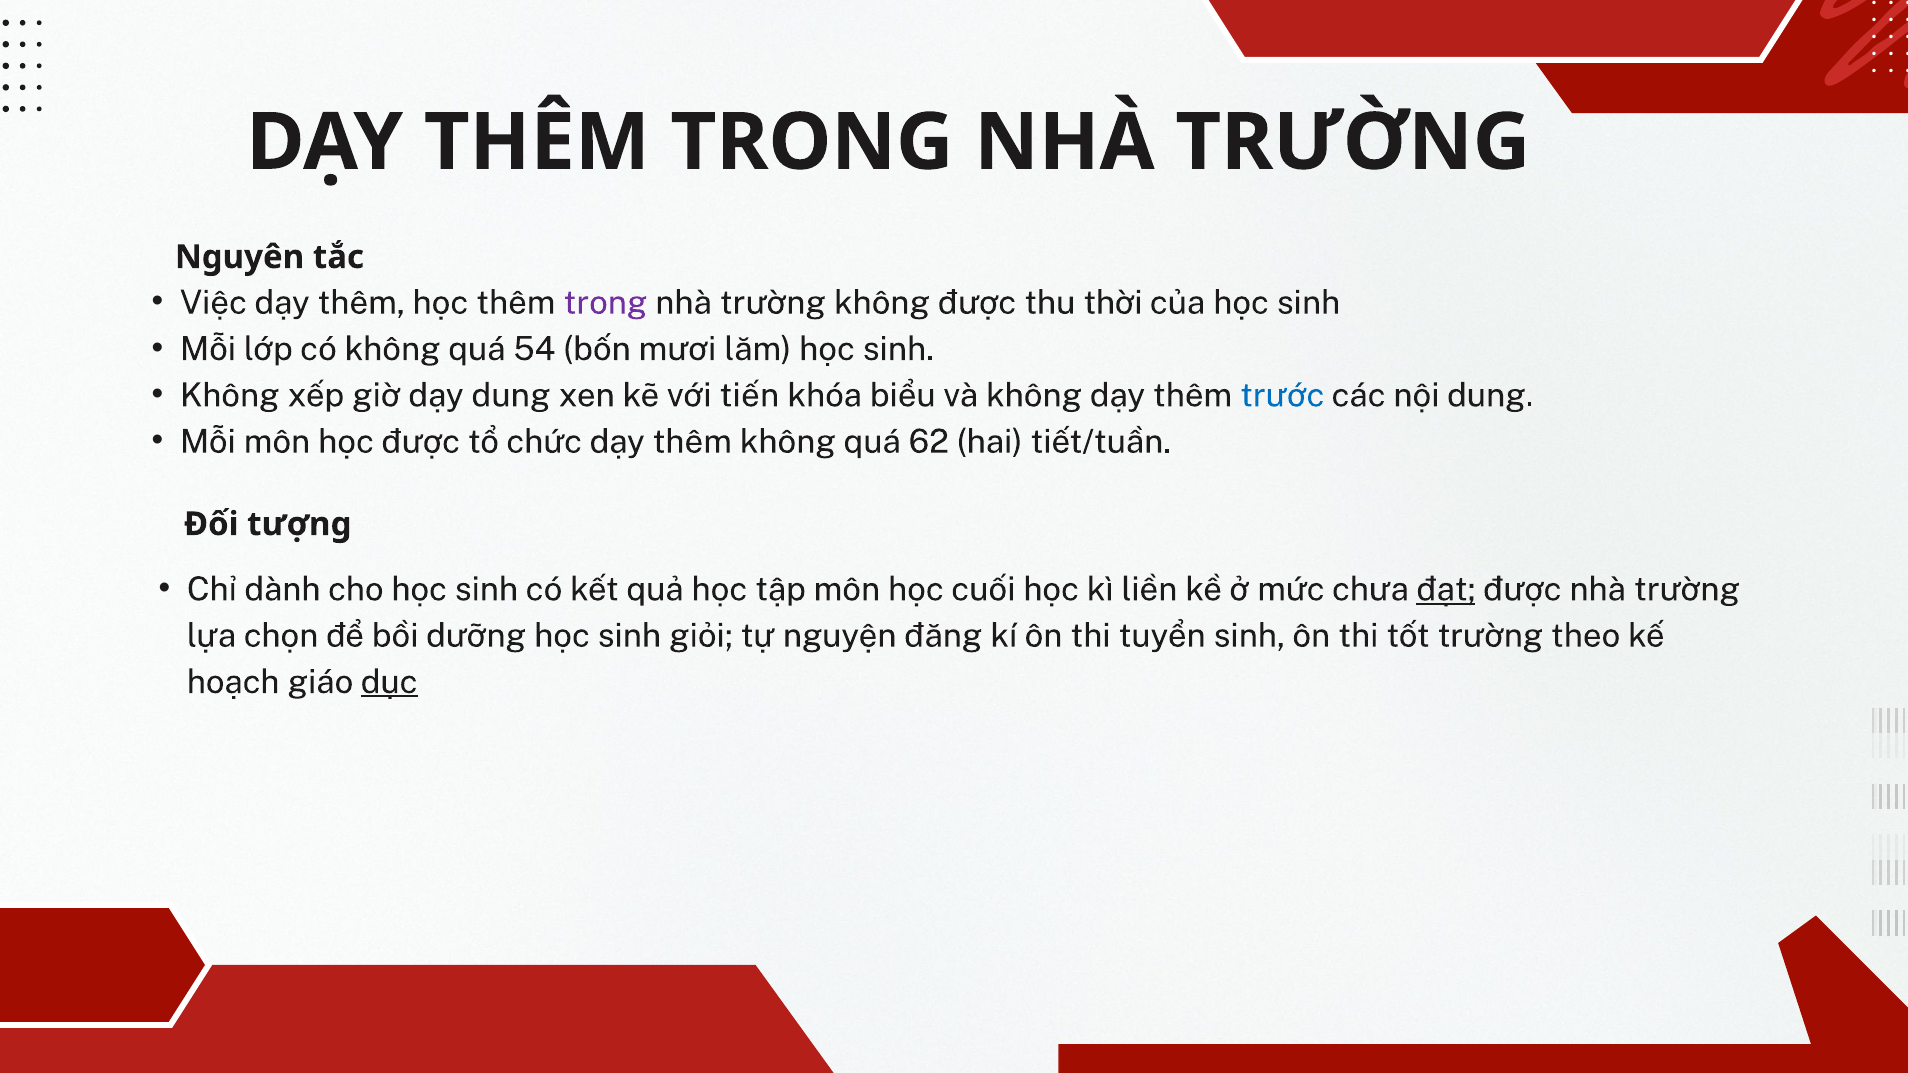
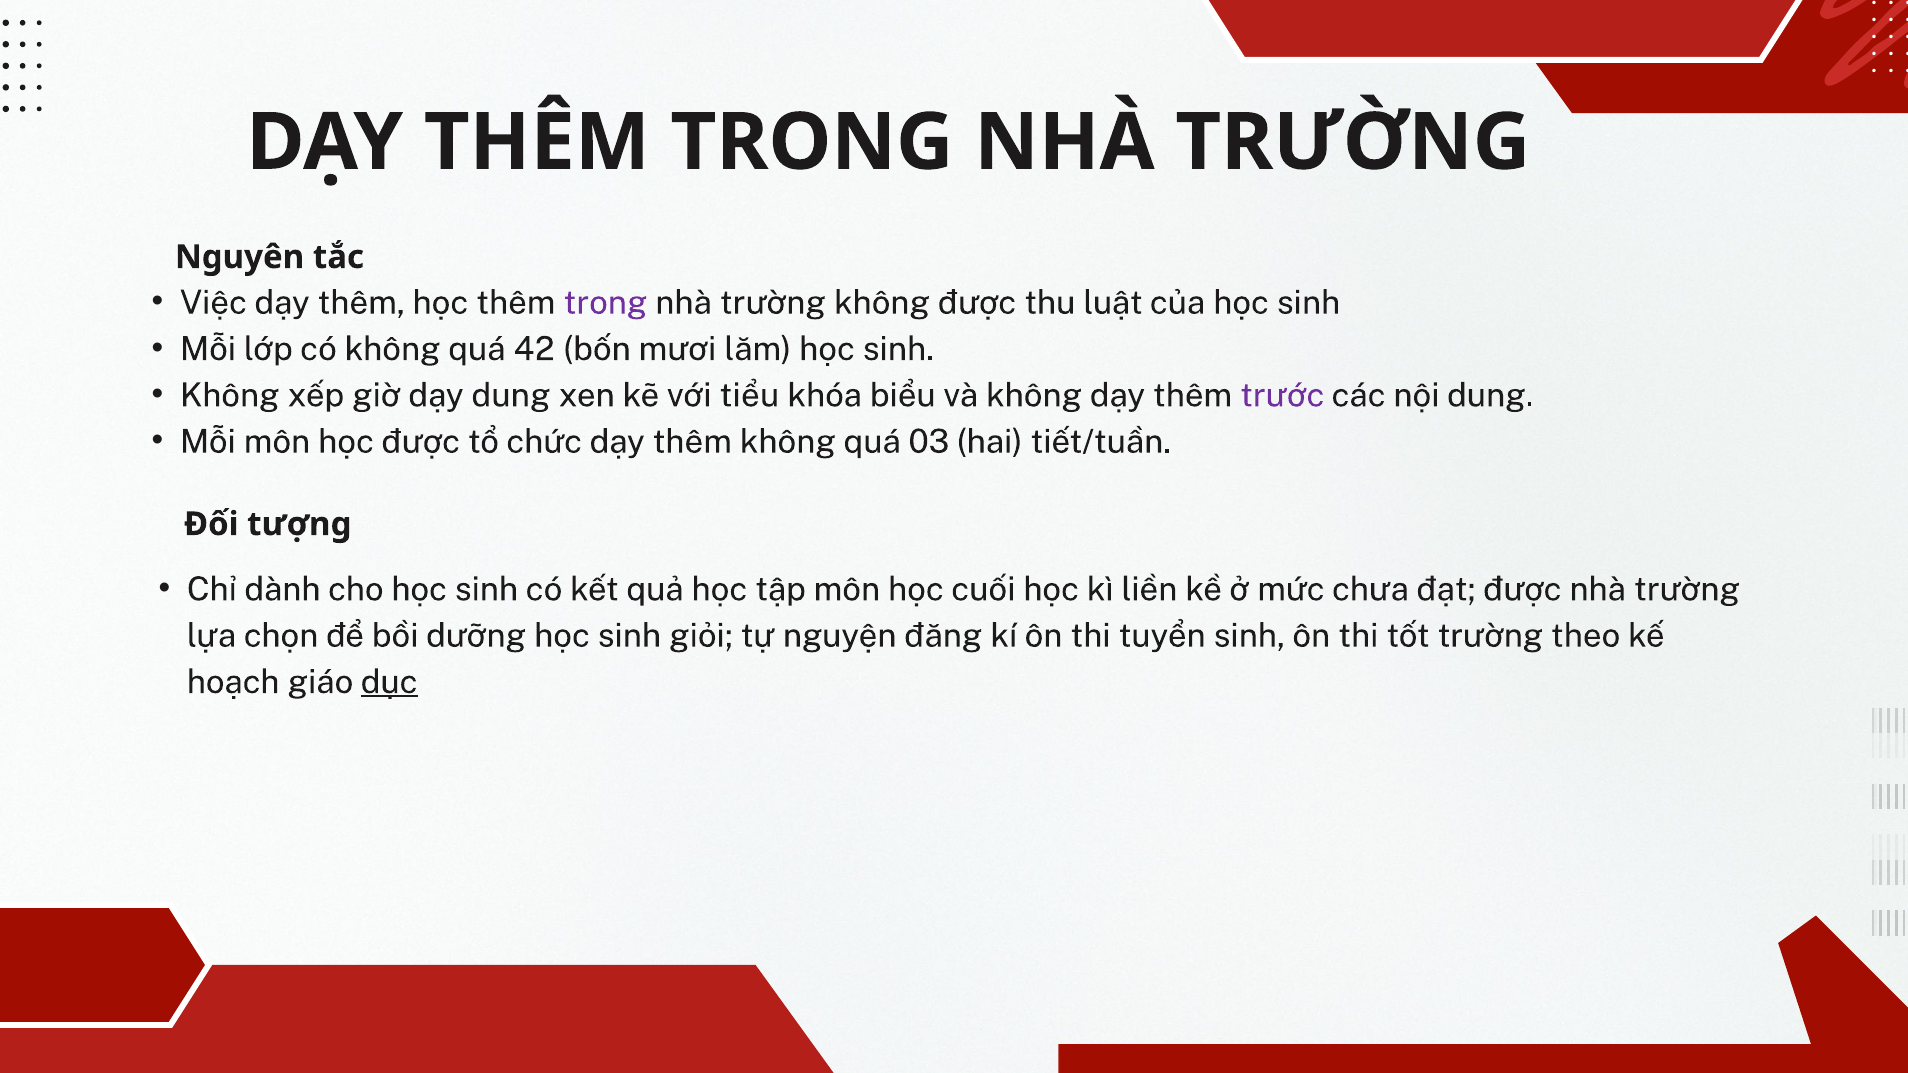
thời: thời -> luật (1113, 303)
54: 54 -> 42 (534, 349)
tiến: tiến -> tiểu (749, 396)
trước colour: blue -> purple (1282, 396)
62: 62 -> 03 (929, 442)
đạt underline: present -> none (1446, 590)
